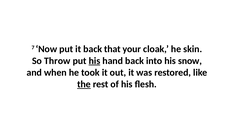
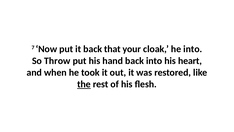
he skin: skin -> into (193, 49)
his underline: present -> none (94, 61)
snow: snow -> heart (190, 61)
